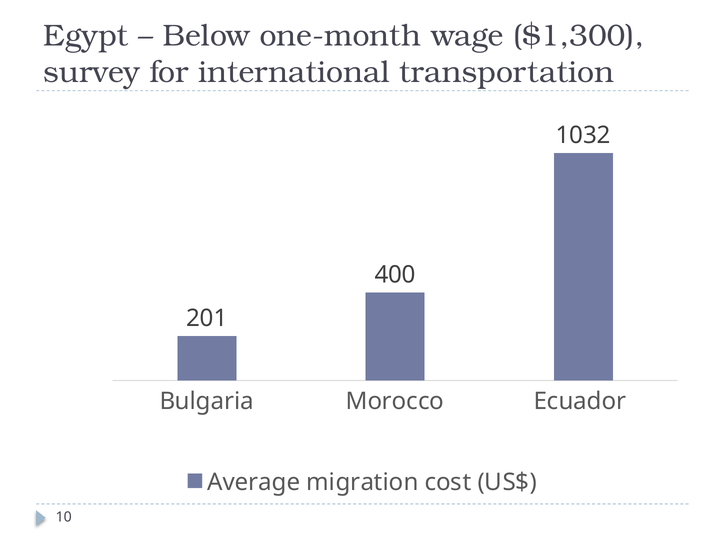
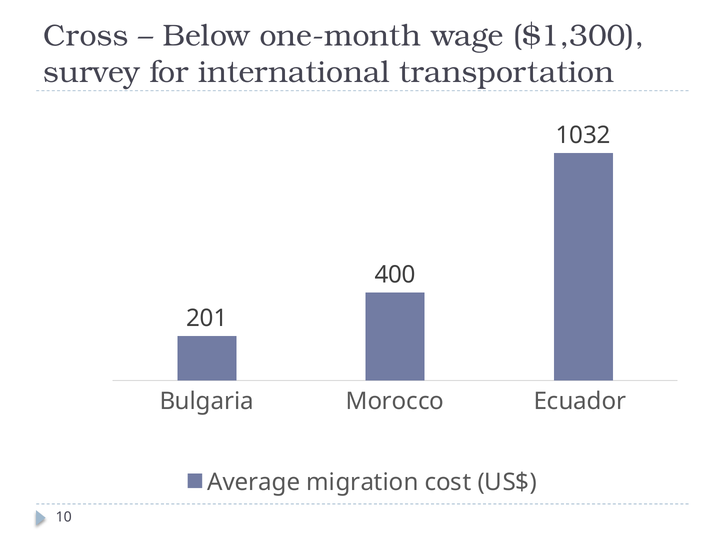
Egypt: Egypt -> Cross (86, 36)
